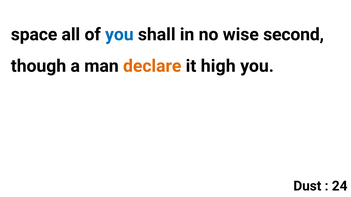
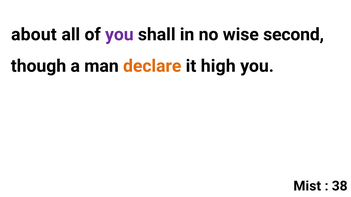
space: space -> about (34, 35)
you colour: blue -> purple (119, 35)
Dust: Dust -> Mist (307, 186)
24: 24 -> 38 (340, 186)
